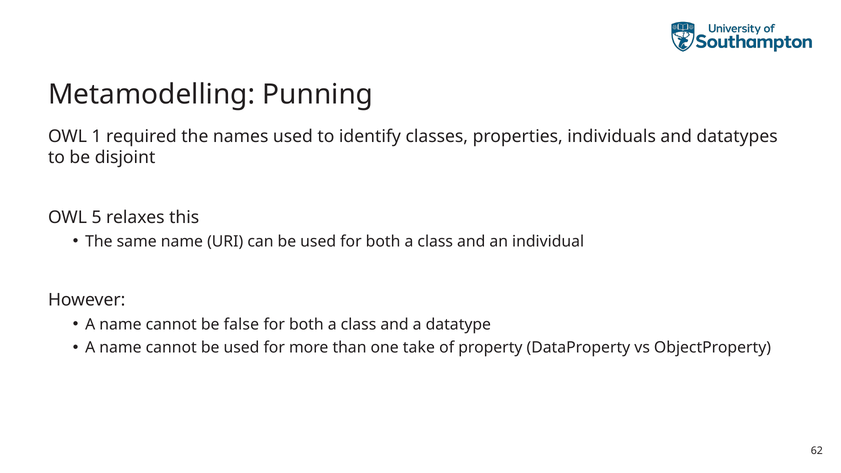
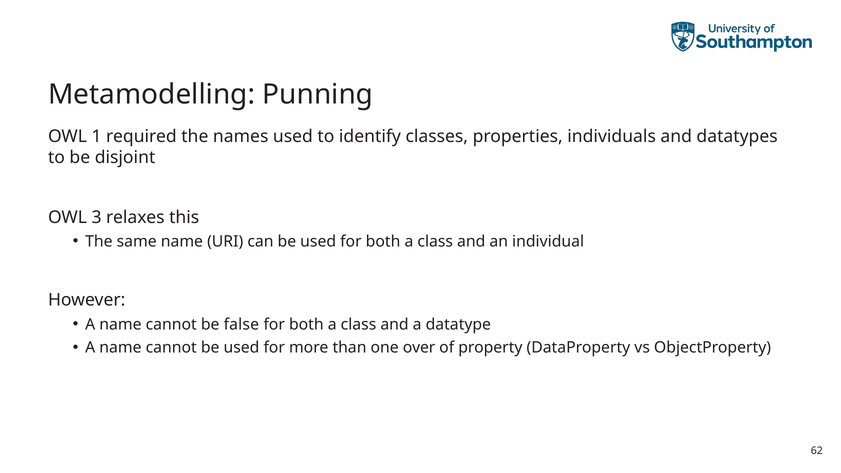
5: 5 -> 3 (97, 217)
take: take -> over (419, 348)
